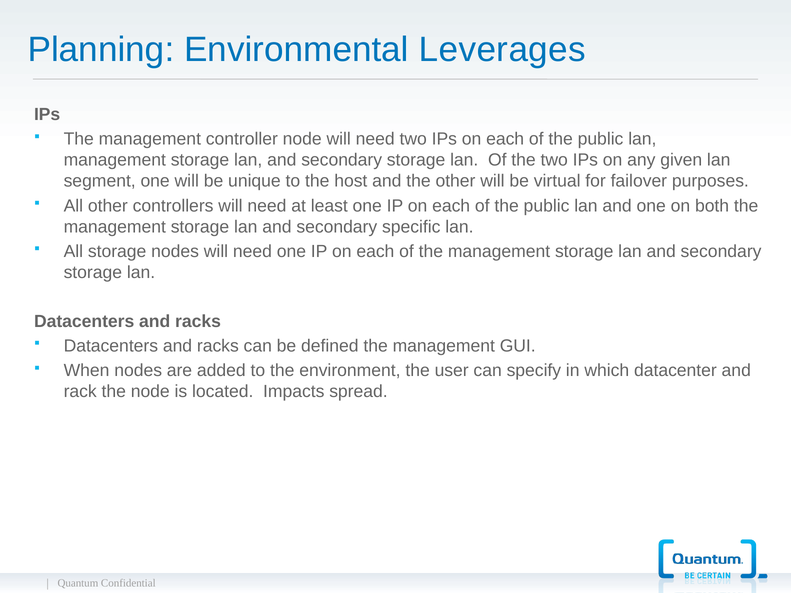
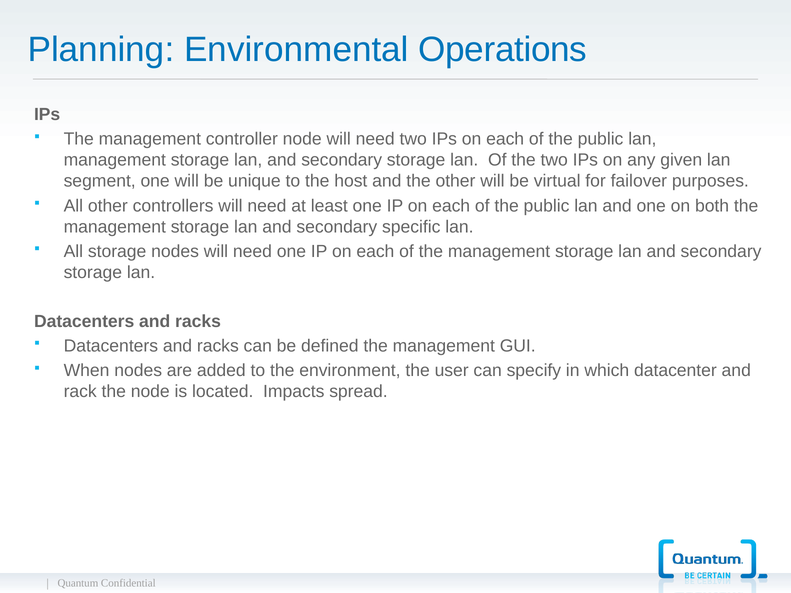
Leverages: Leverages -> Operations (503, 50)
